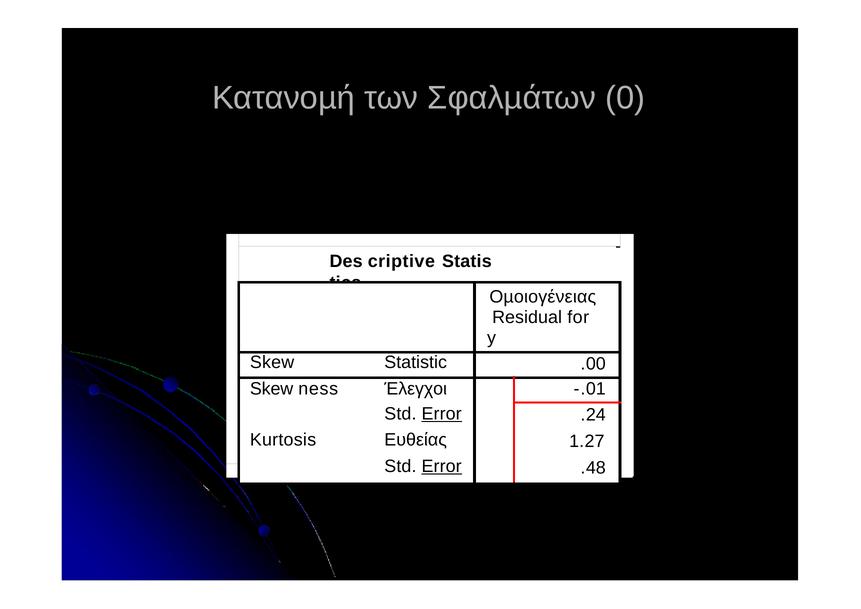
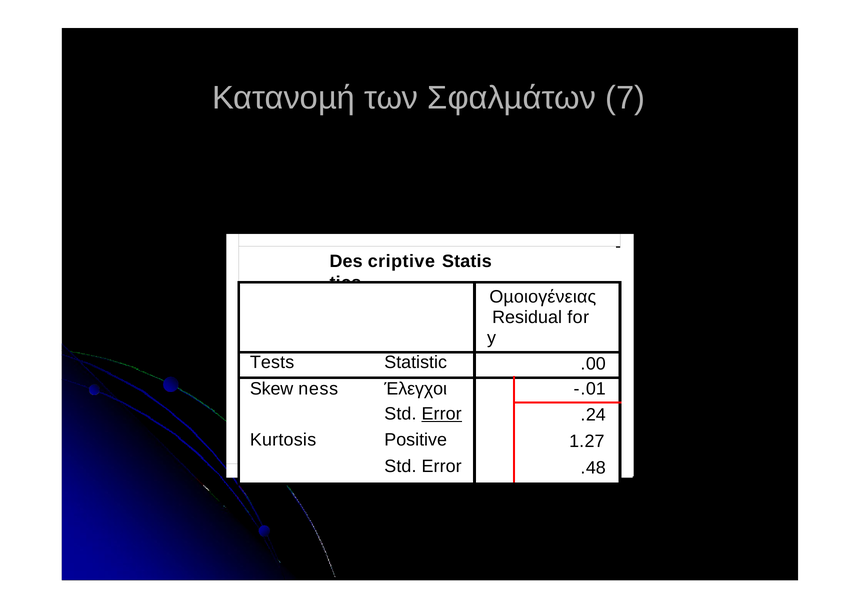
0: 0 -> 7 (625, 98)
Skew: Skew -> Tests (272, 362)
Ευθείας: Ευθείας -> Positive (416, 440)
Error underline: present -> none (442, 466)
